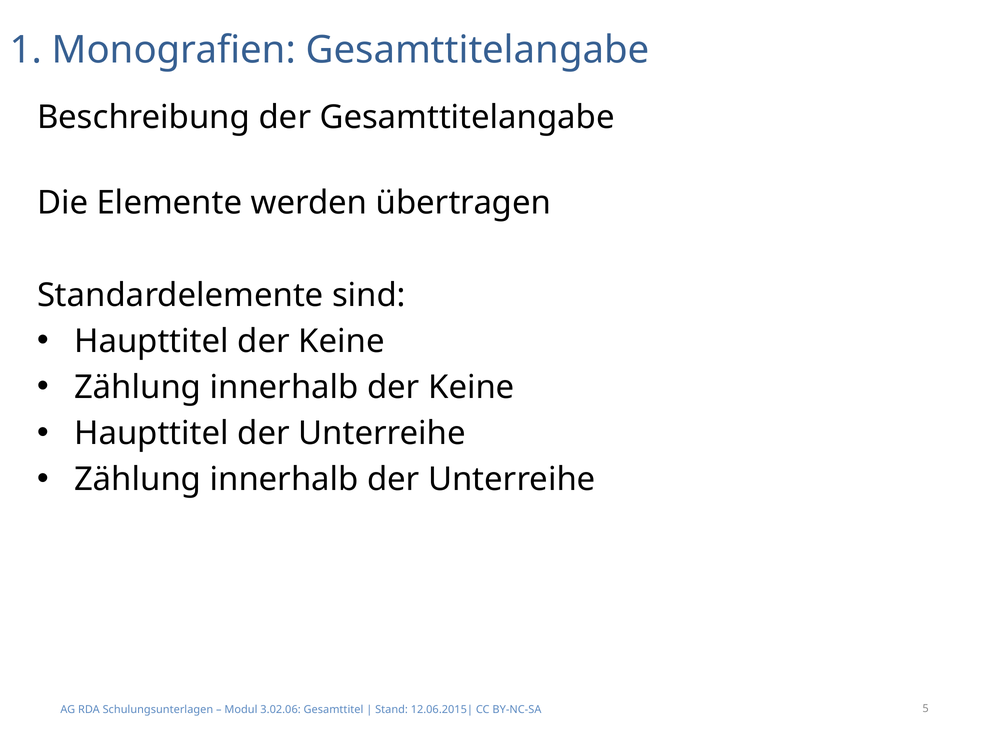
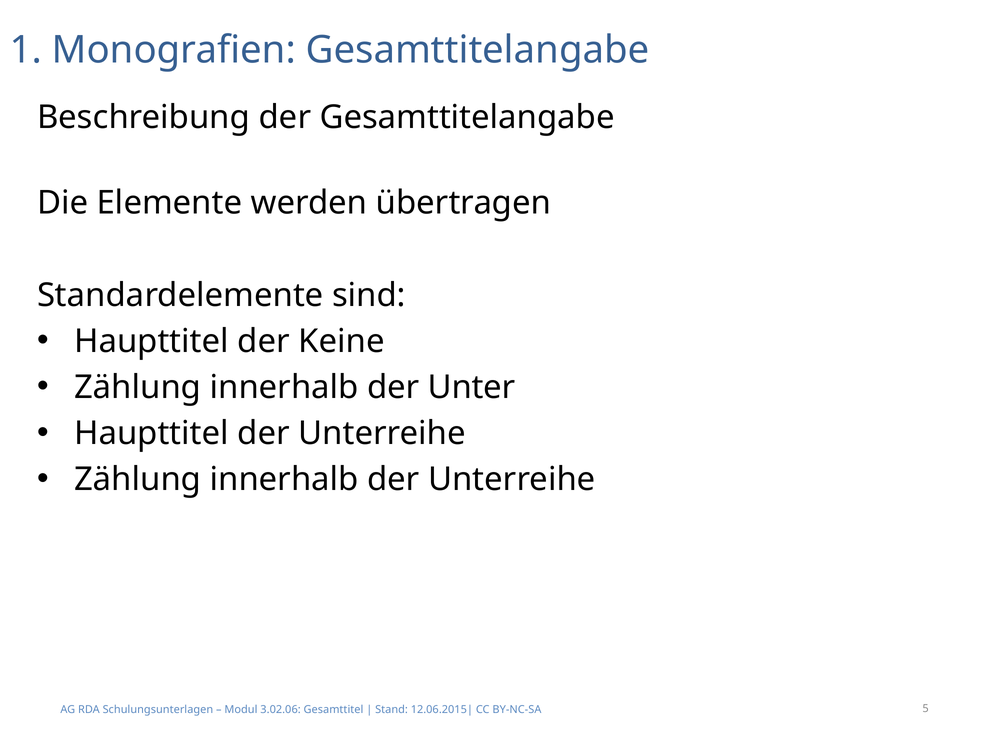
innerhalb der Keine: Keine -> Unter (472, 387)
